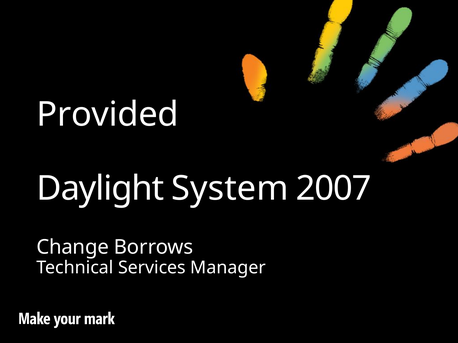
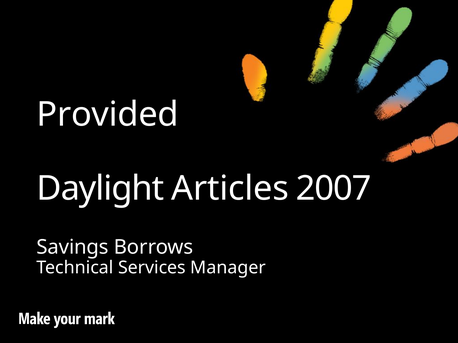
System: System -> Articles (230, 189)
Change: Change -> Savings (73, 248)
